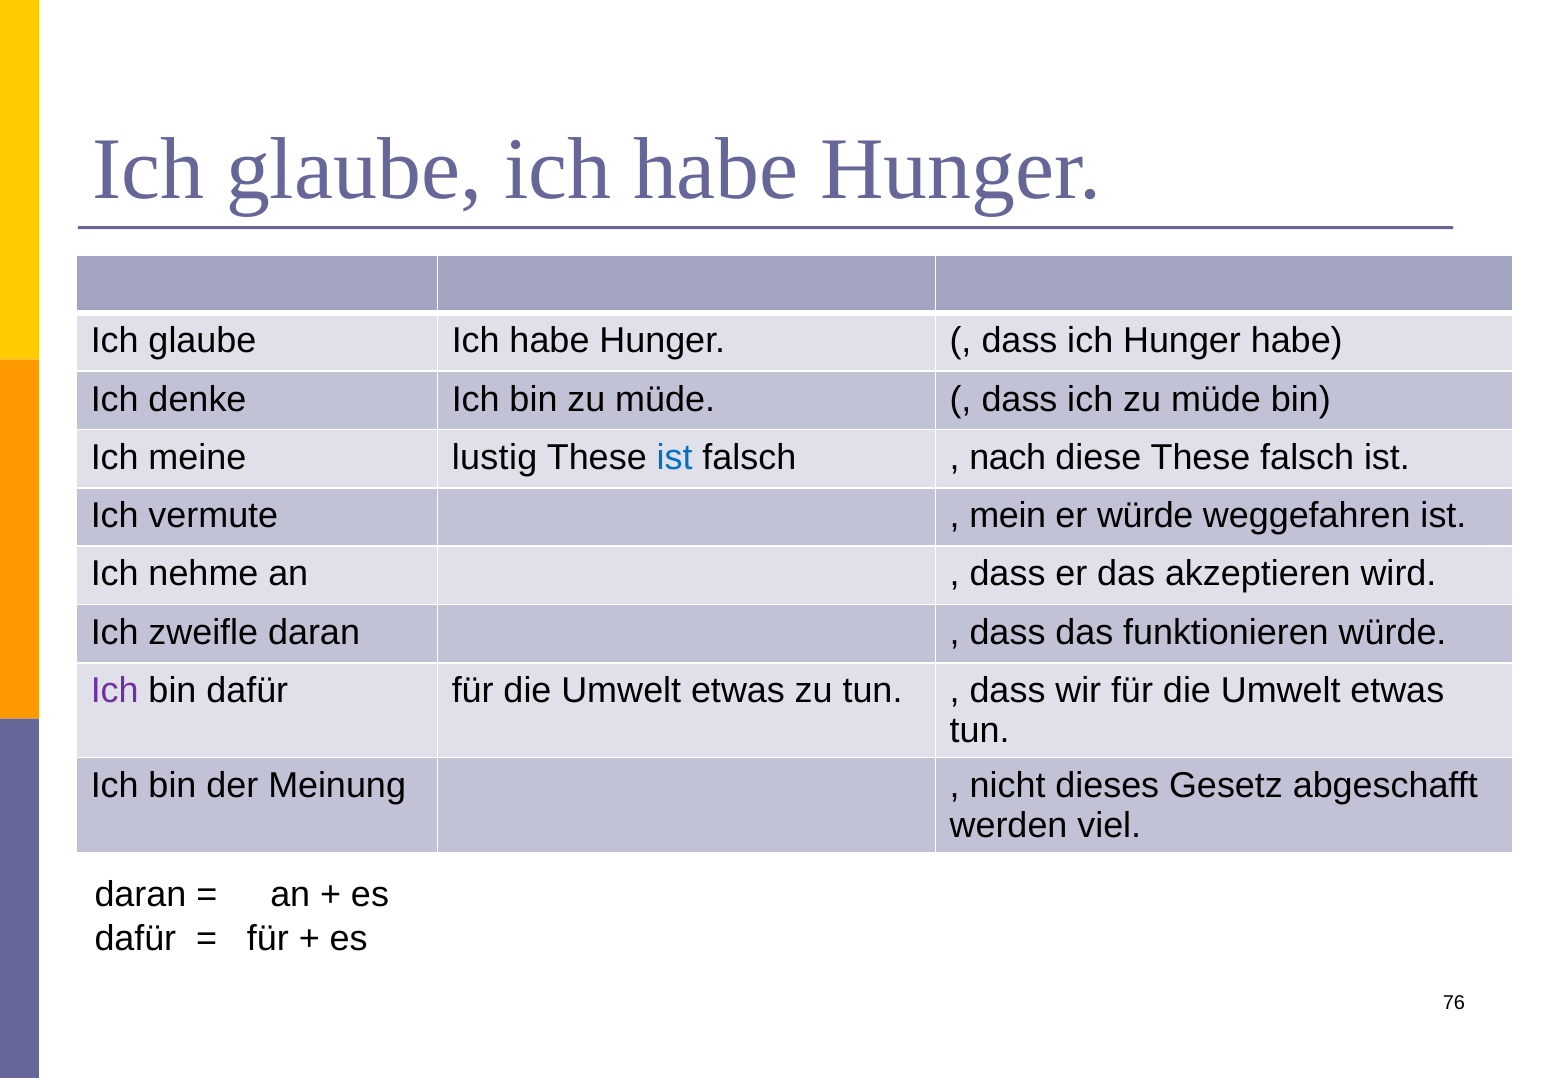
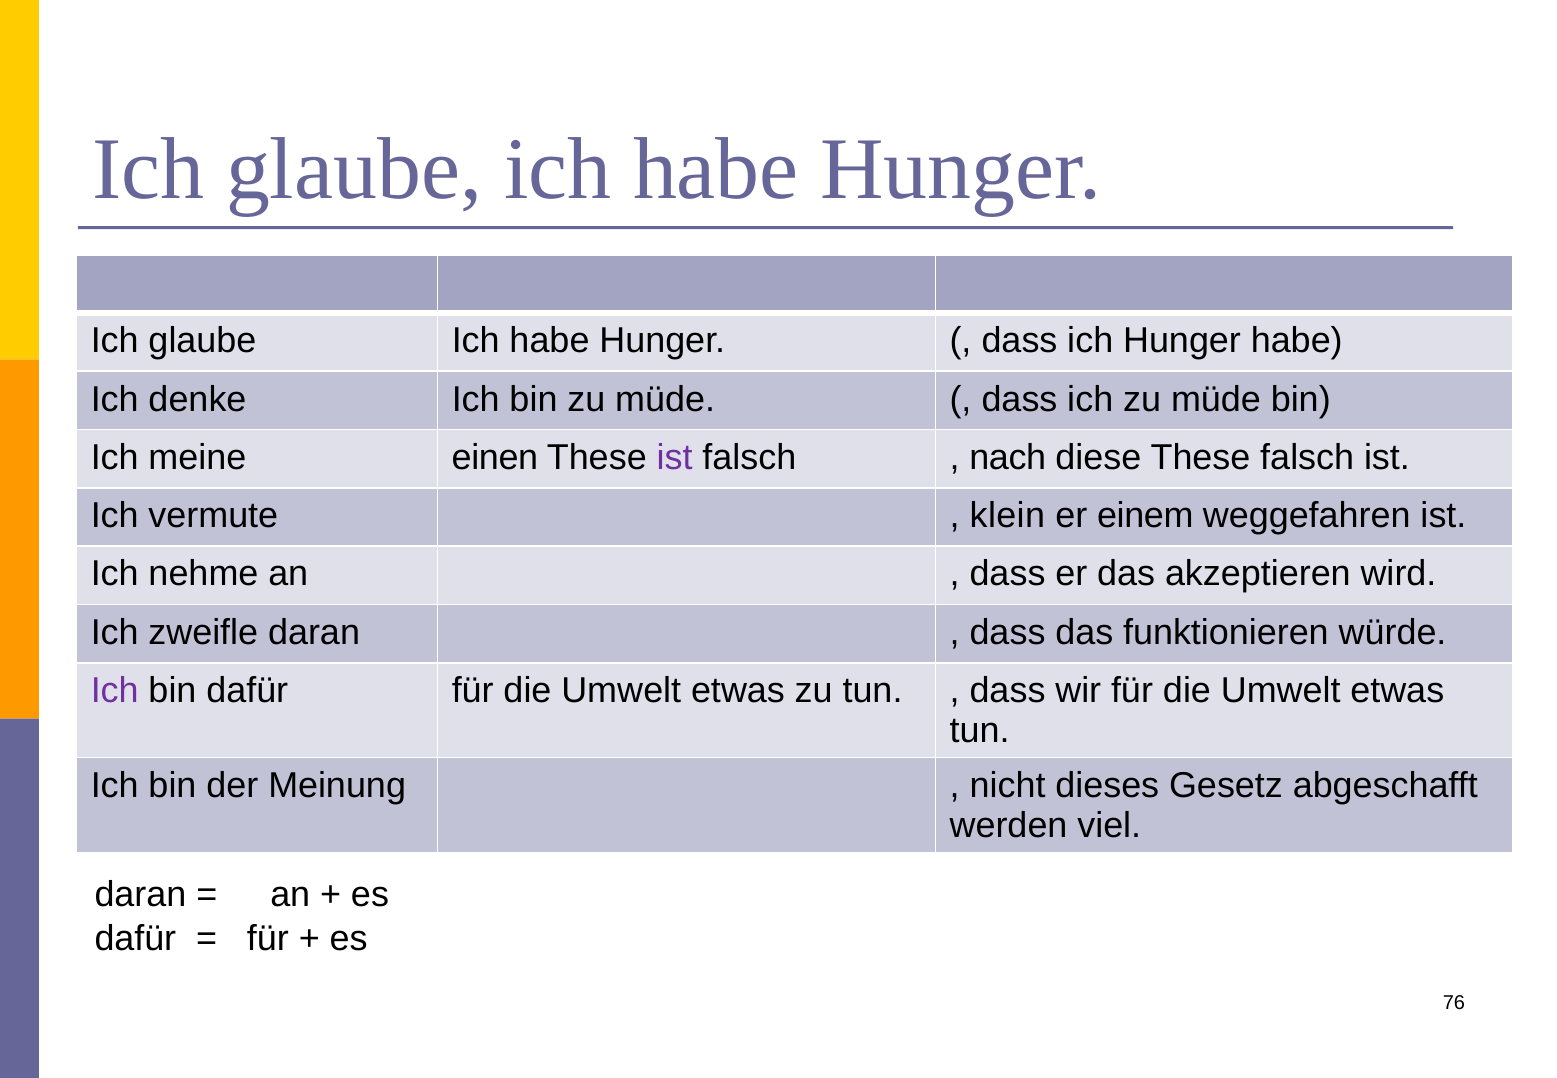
lustig: lustig -> einen (495, 457)
ist colour: blue -> purple (675, 457)
mein: mein -> klein (1007, 516)
er würde: würde -> einem (1145, 516)
